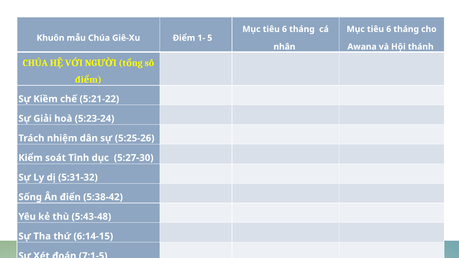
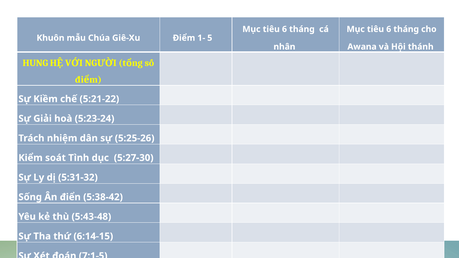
CHÚA: CHÚA -> HUNG (35, 63)
